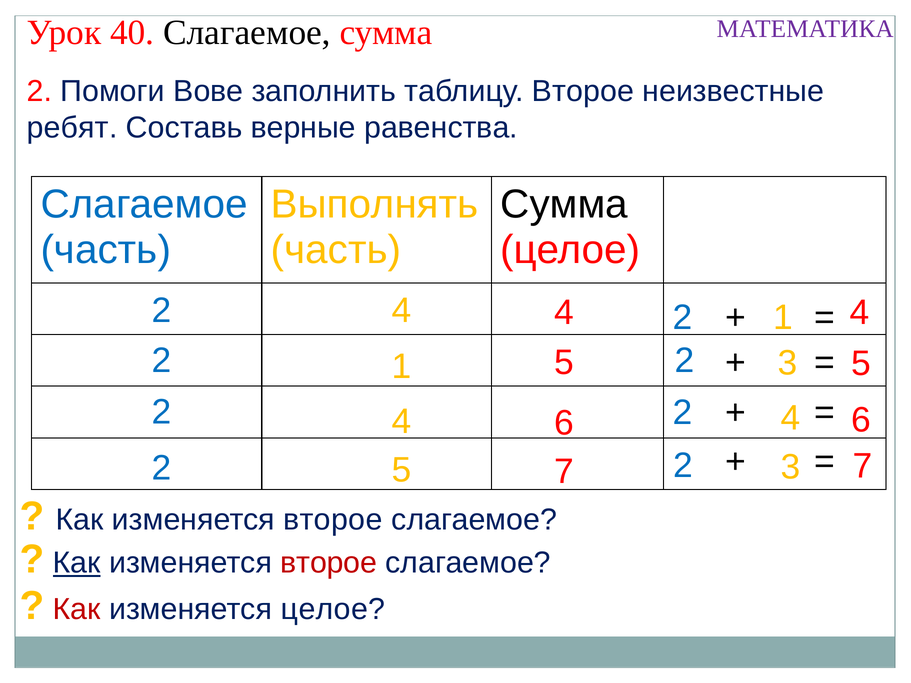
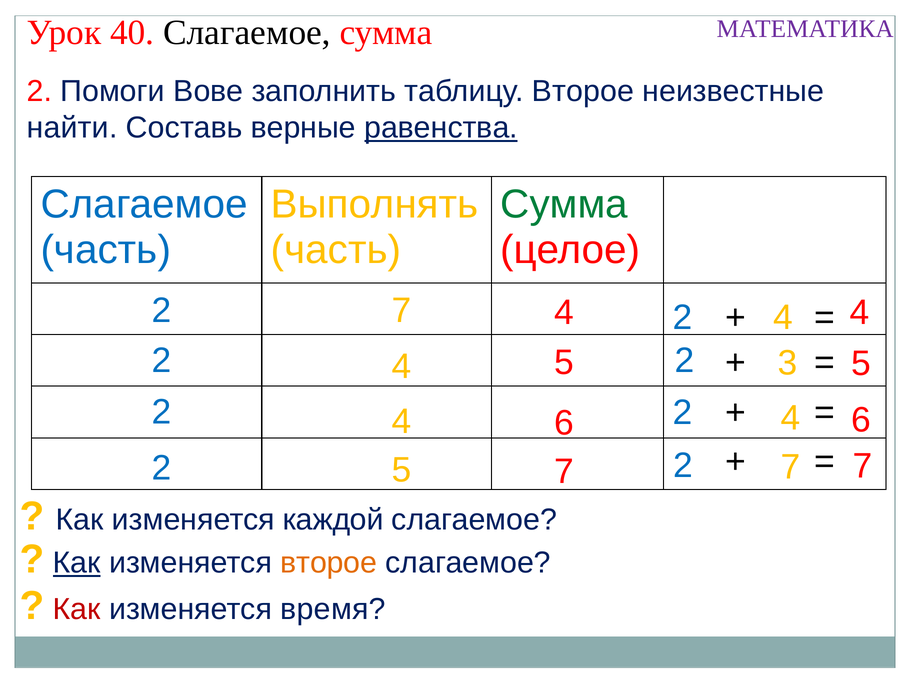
ребят: ребят -> найти (72, 128)
равенства underline: none -> present (441, 128)
Сумма colour: black -> green (564, 205)
2 4: 4 -> 7 (402, 311)
1: 1 -> 4 (783, 318)
1: 1 -> 4 (402, 367)
3: 3 -> 7 (791, 467)
второе: второе -> каждой (333, 520)
второе colour: red -> orange (329, 563)
изменяется целое: целое -> время (333, 610)
